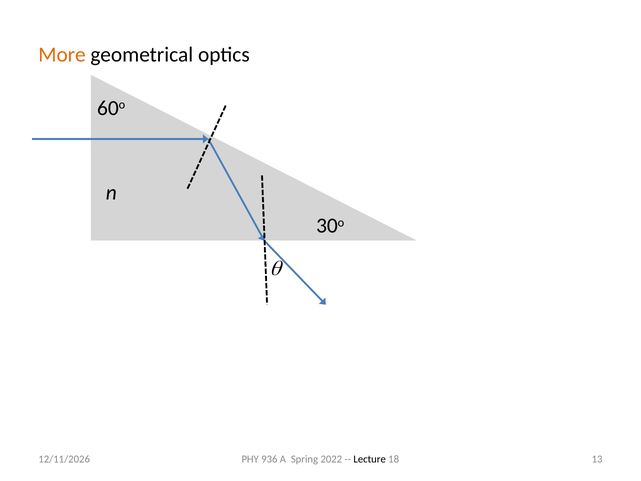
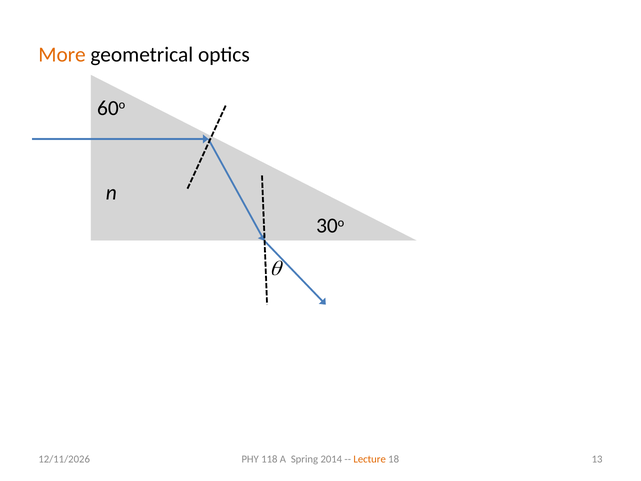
936: 936 -> 118 (269, 459)
2022: 2022 -> 2014 (331, 459)
Lecture colour: black -> orange (370, 459)
